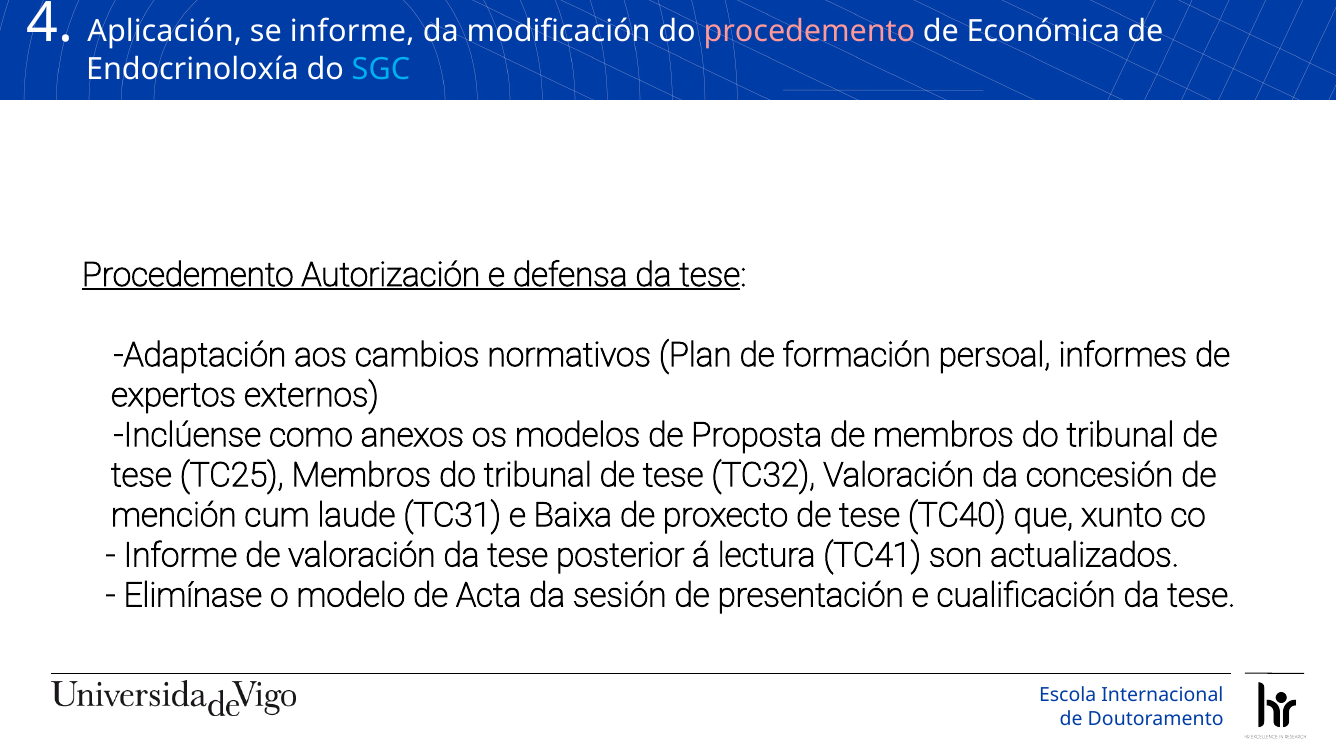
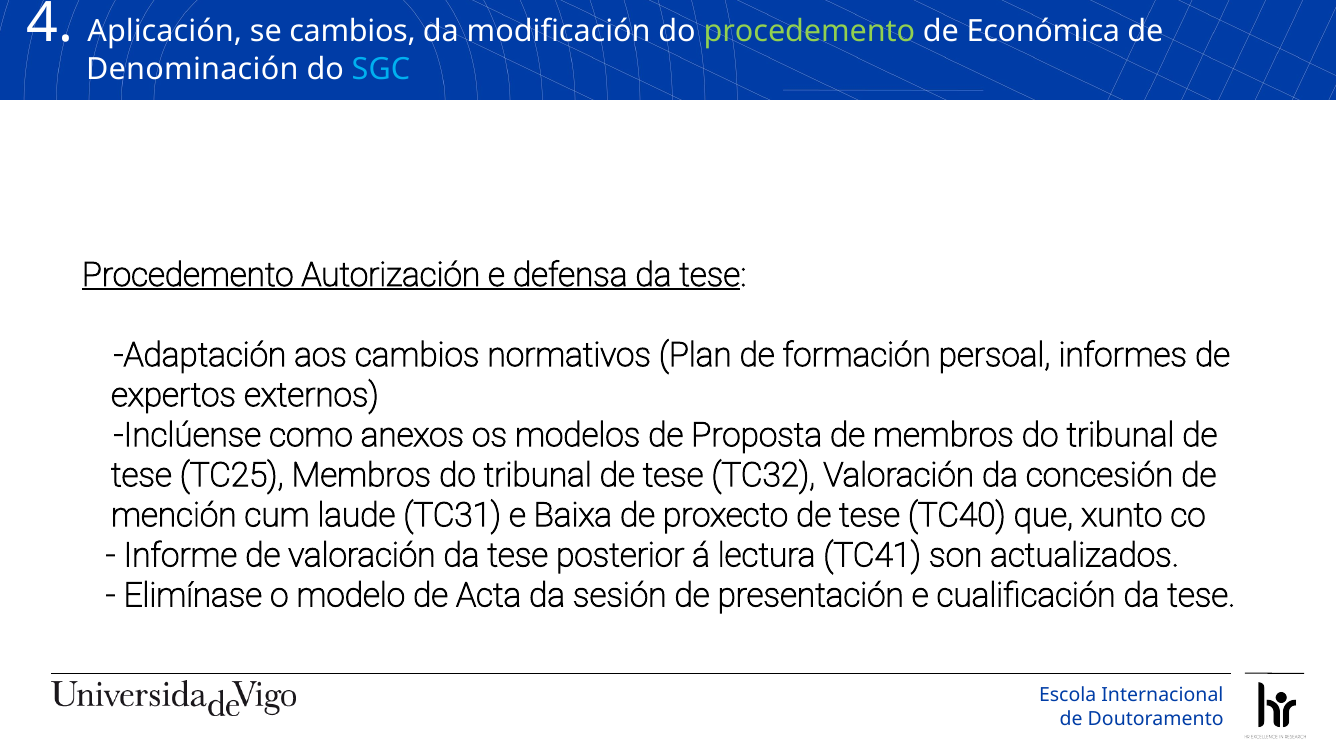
se informe: informe -> cambios (353, 31)
procedemento colour: pink -> light green (809, 31)
Endocrinoloxía: Endocrinoloxía -> Denominación (192, 70)
